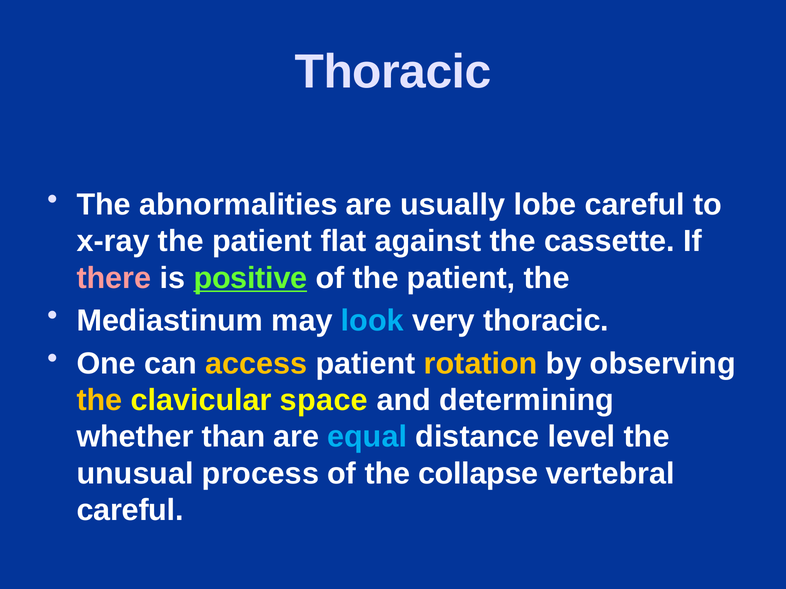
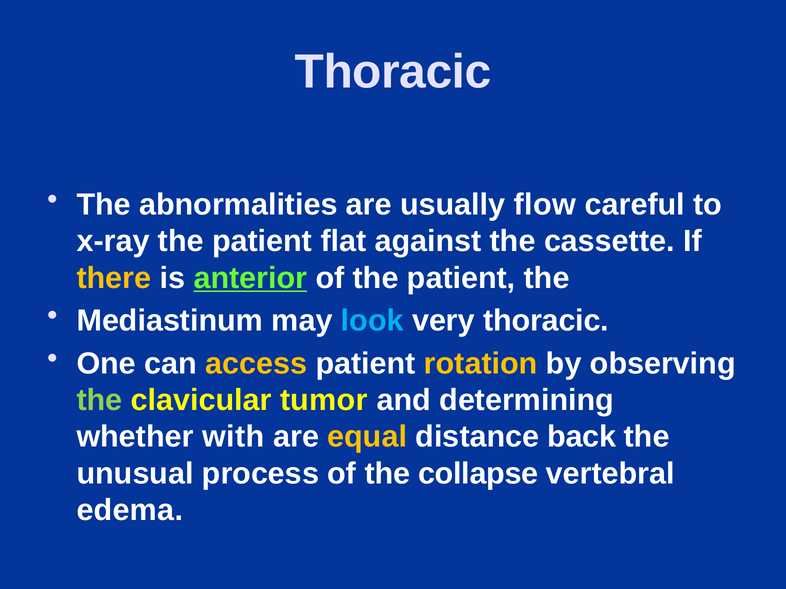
lobe: lobe -> flow (545, 205)
there colour: pink -> yellow (114, 278)
positive: positive -> anterior (250, 278)
the colour: yellow -> light green (100, 401)
space: space -> tumor (324, 401)
than: than -> with (233, 437)
equal colour: light blue -> yellow (367, 437)
level: level -> back (582, 437)
careful: careful -> edema (130, 511)
